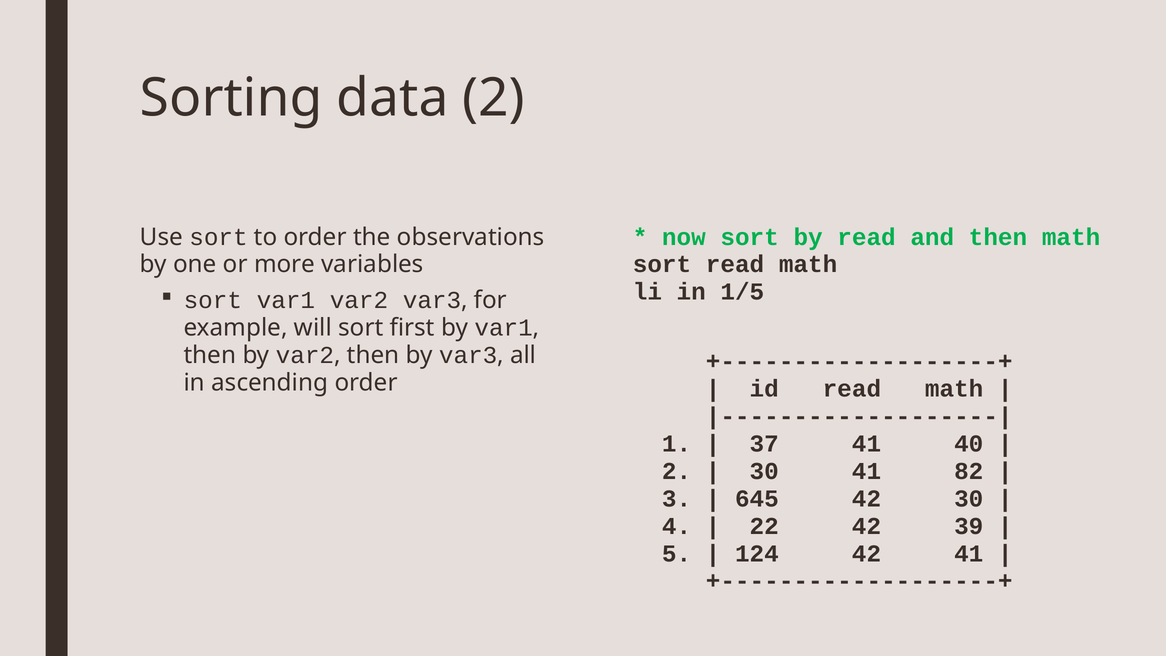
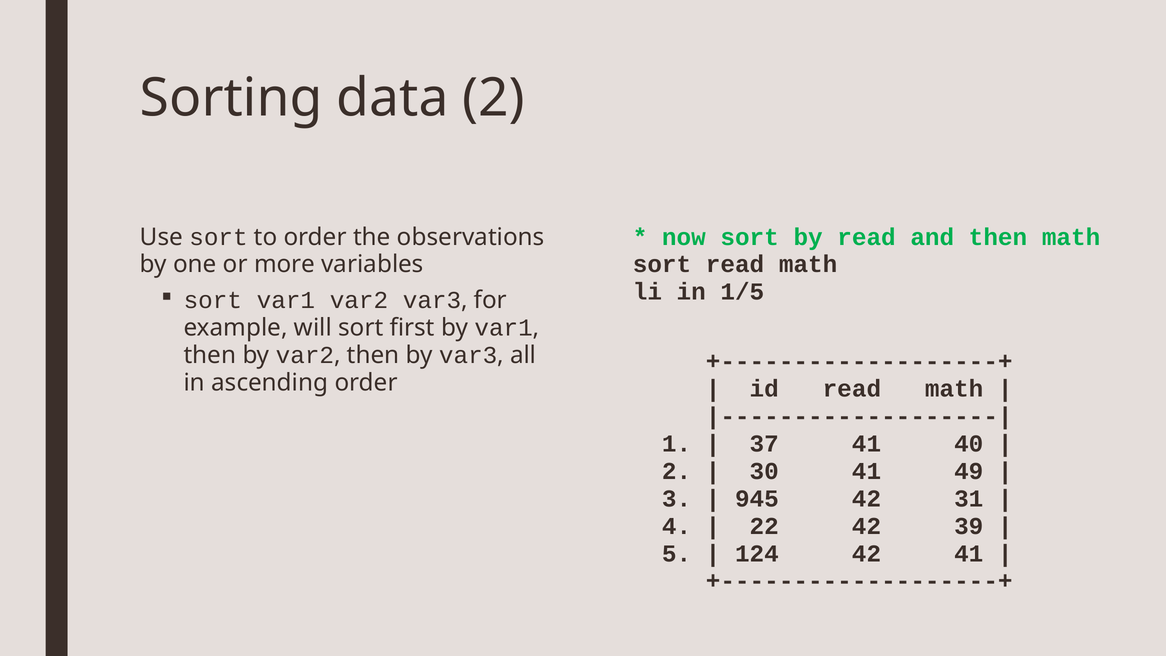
82: 82 -> 49 (969, 471)
645: 645 -> 945 (757, 498)
42 30: 30 -> 31 (969, 498)
